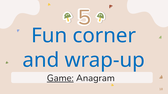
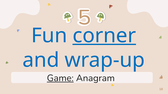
corner underline: none -> present (104, 36)
